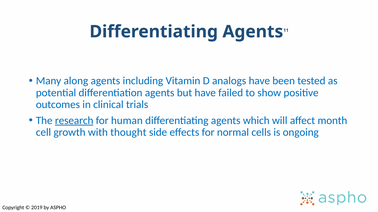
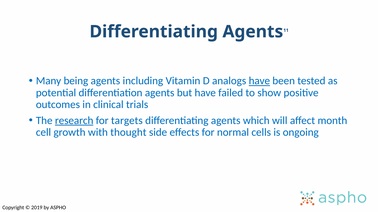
along: along -> being (76, 81)
have underline: none -> present (259, 81)
human: human -> targets (127, 121)
